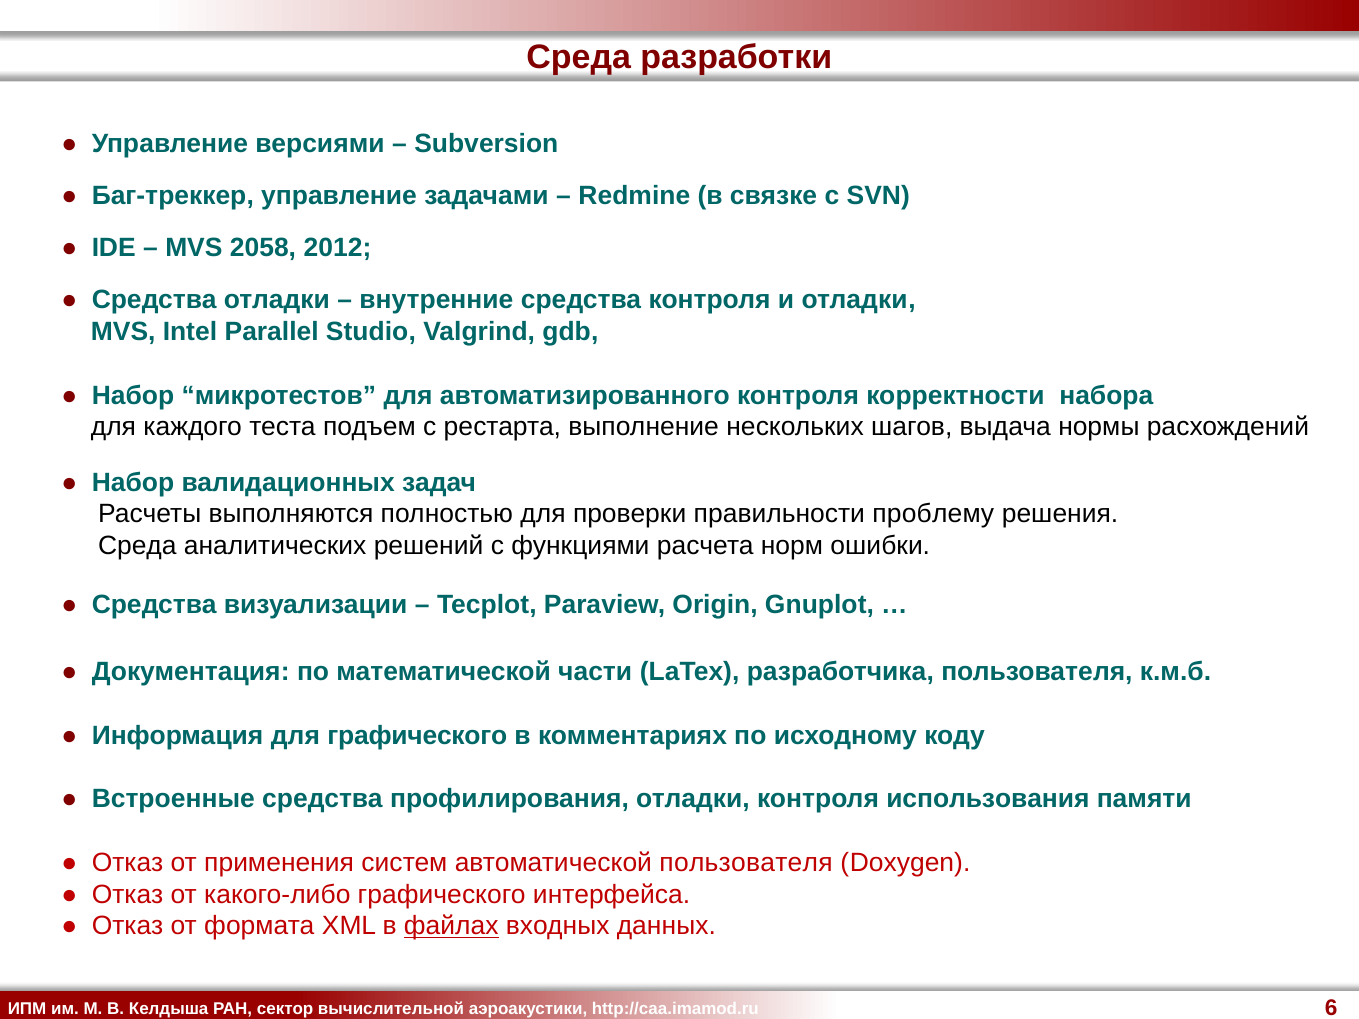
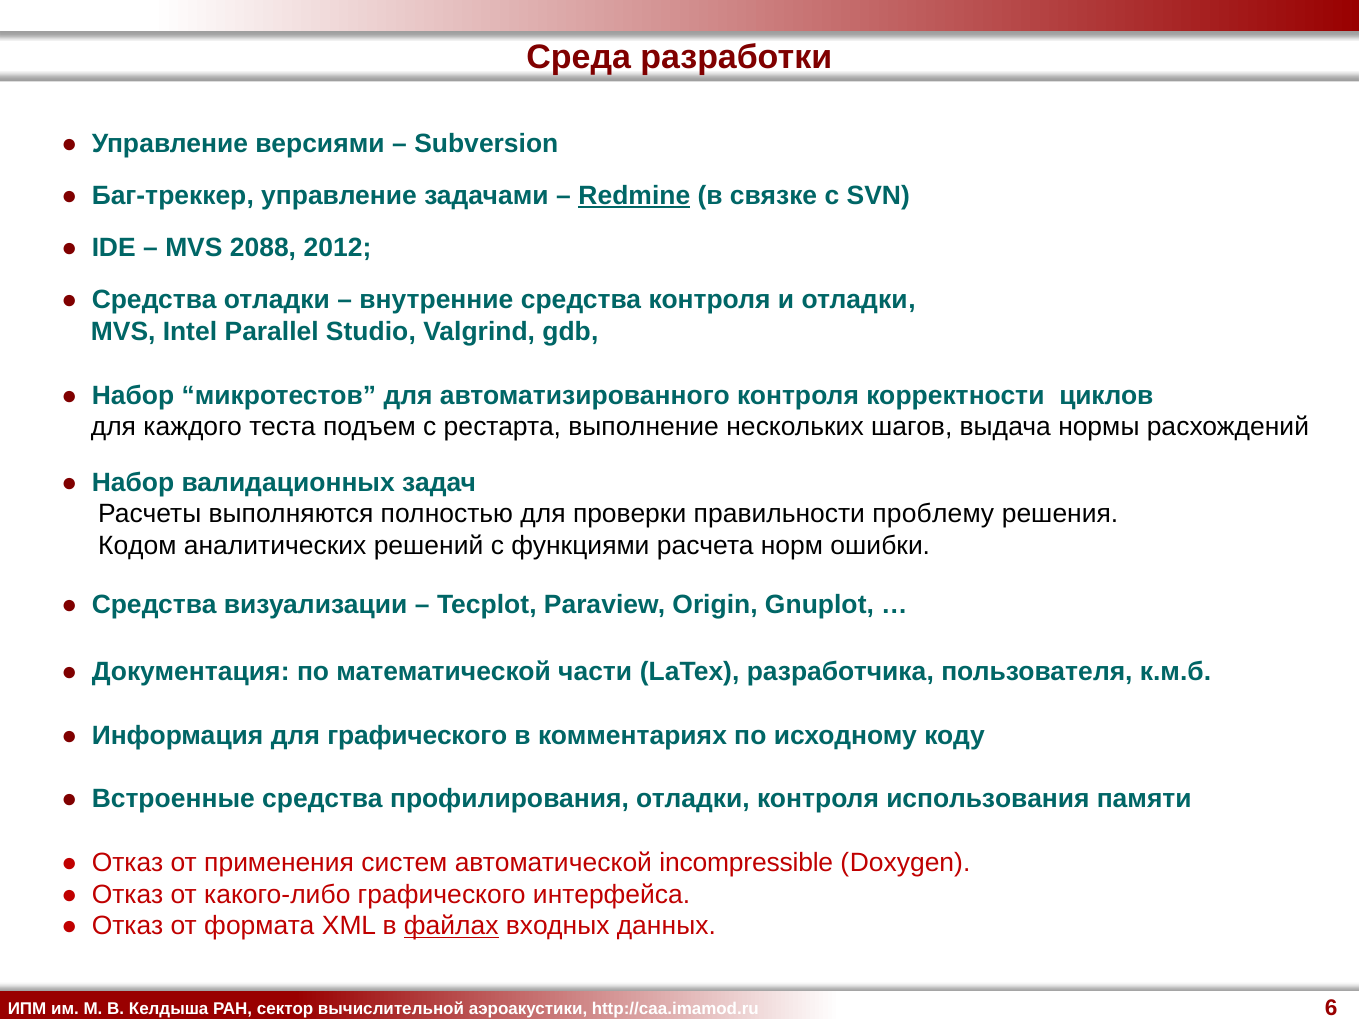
Redmine underline: none -> present (634, 196)
2058: 2058 -> 2088 (263, 248)
набора: набора -> циклов (1106, 395)
Среда: Среда -> Кодом (137, 546)
автоматической пользователя: пользователя -> incompressible (746, 863)
